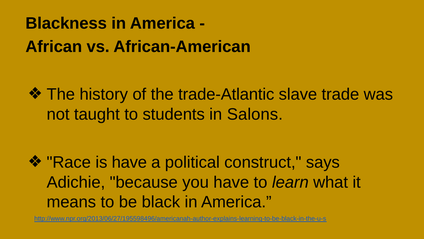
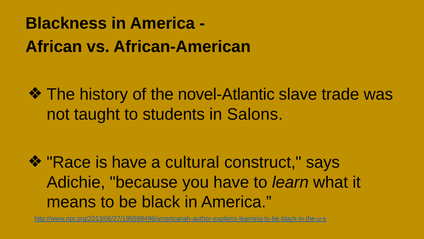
trade-Atlantic: trade-Atlantic -> novel-Atlantic (226, 94)
political: political -> cultural (192, 162)
